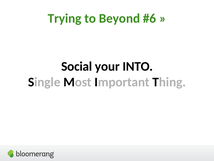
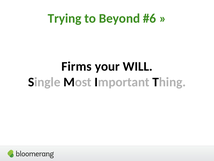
Social: Social -> Firms (77, 66)
INTO: INTO -> WILL (138, 66)
